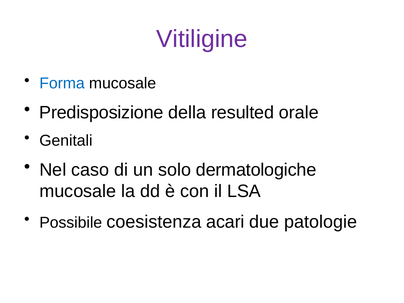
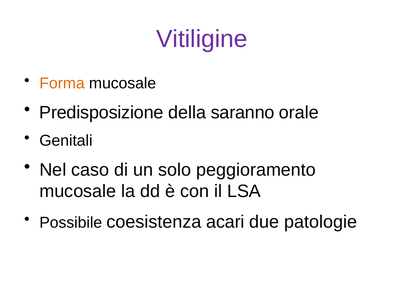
Forma colour: blue -> orange (62, 83)
resulted: resulted -> saranno (243, 113)
dermatologiche: dermatologiche -> peggioramento (256, 170)
